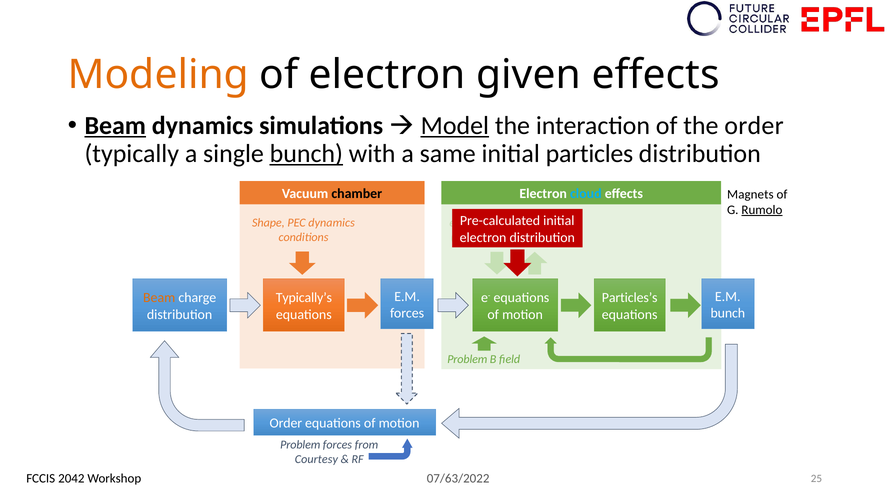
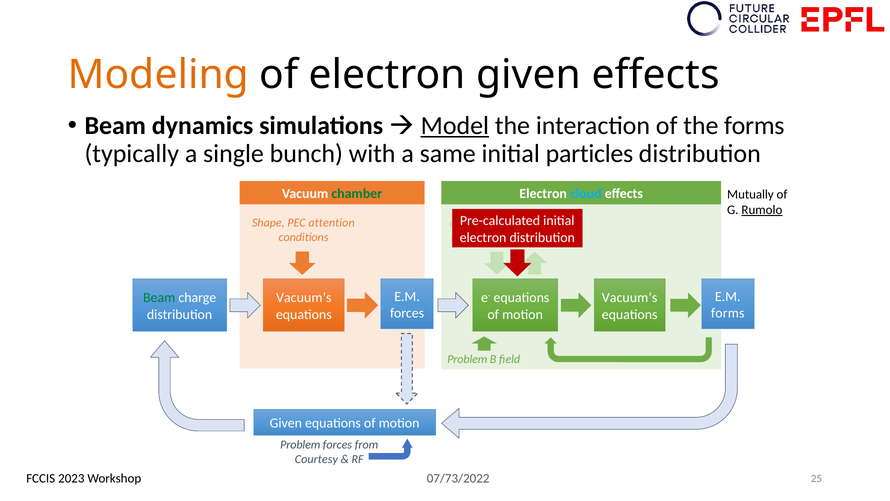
Beam underline: present -> none (115, 126)
the order: order -> forms (754, 126)
bunch underline: present -> none (306, 154)
chamber colour: black -> green (357, 194)
Magnets: Magnets -> Mutually (750, 194)
PEC dynamics: dynamics -> attention (332, 222)
Beam colour: orange -> green (159, 298)
Typically’s: Typically’s -> Vacuum’s (304, 298)
Particles’s: Particles’s -> Vacuum’s (630, 298)
bunch: bunch -> forms (728, 313)
Order: Order -> Given (286, 423)
2042: 2042 -> 2023 (71, 478)
07/63/2022: 07/63/2022 -> 07/73/2022 (458, 478)
